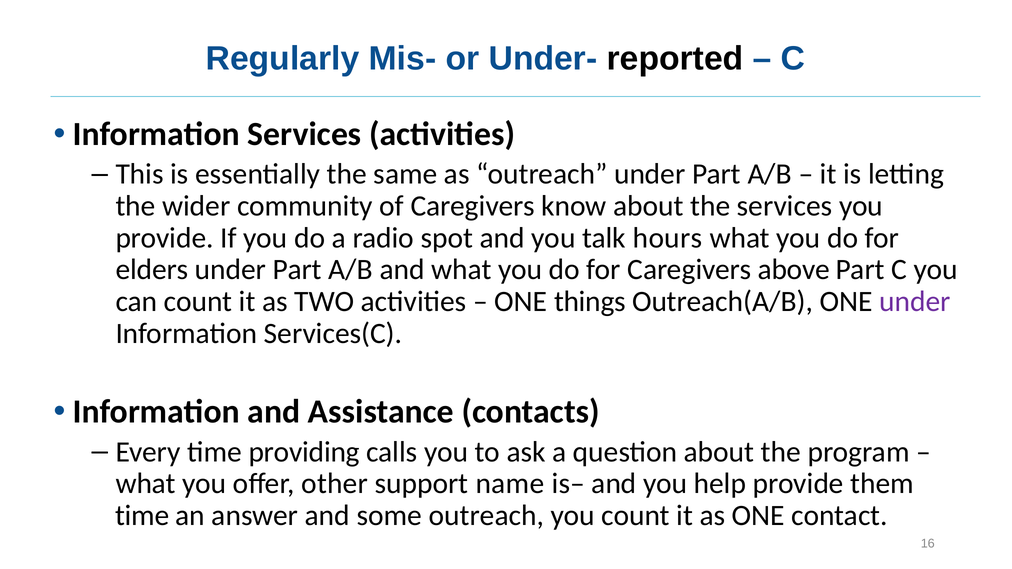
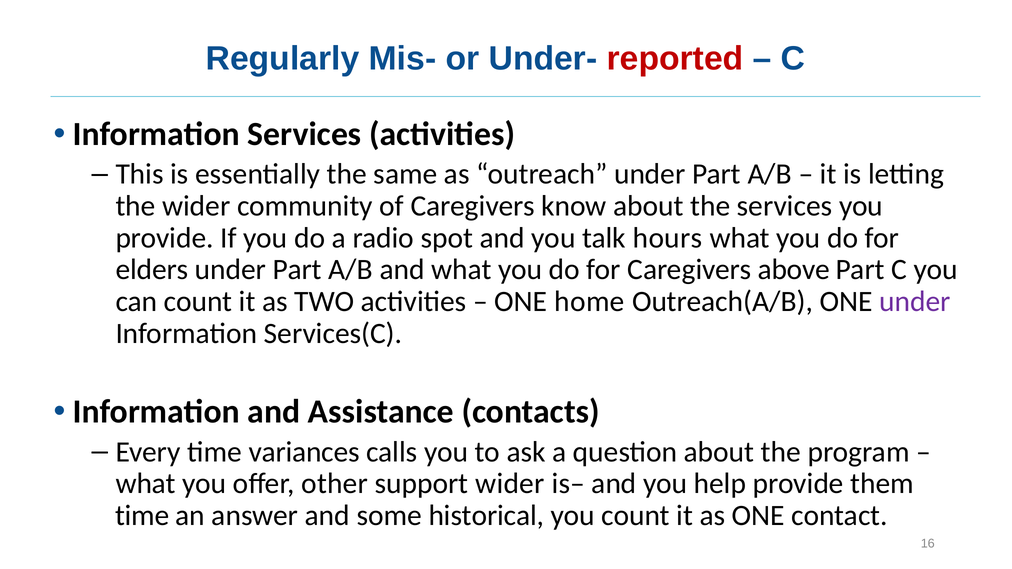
reported colour: black -> red (675, 58)
things: things -> home (590, 302)
providing: providing -> variances (304, 452)
support name: name -> wider (510, 484)
some outreach: outreach -> historical (486, 516)
